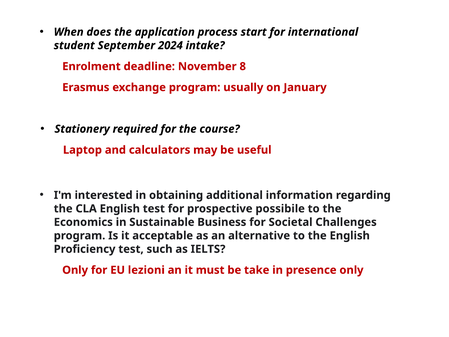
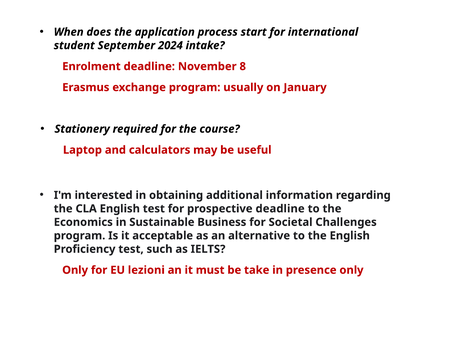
prospective possibile: possibile -> deadline (280, 209)
